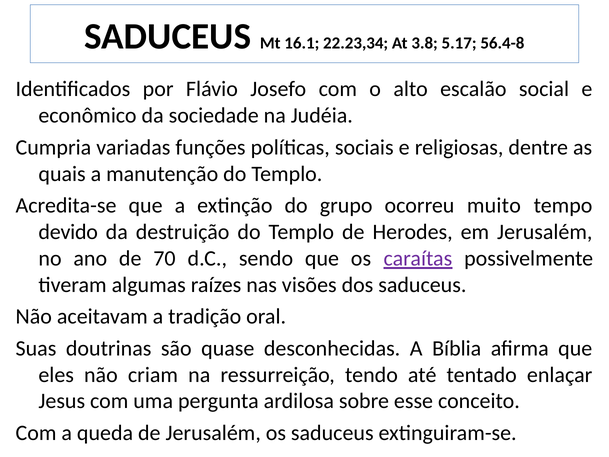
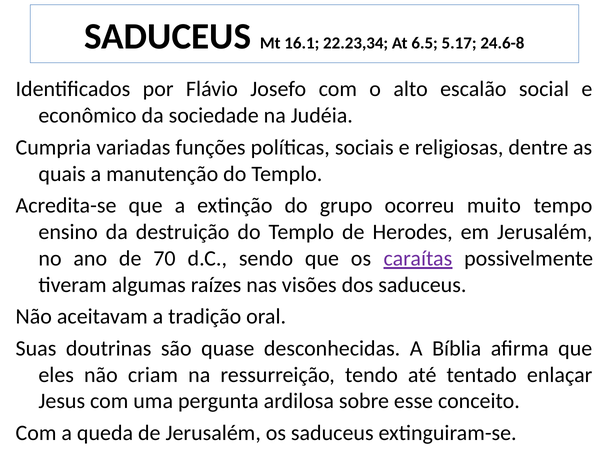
3.8: 3.8 -> 6.5 (425, 43)
56.4-8: 56.4-8 -> 24.6-8 (502, 43)
devido: devido -> ensino (68, 232)
